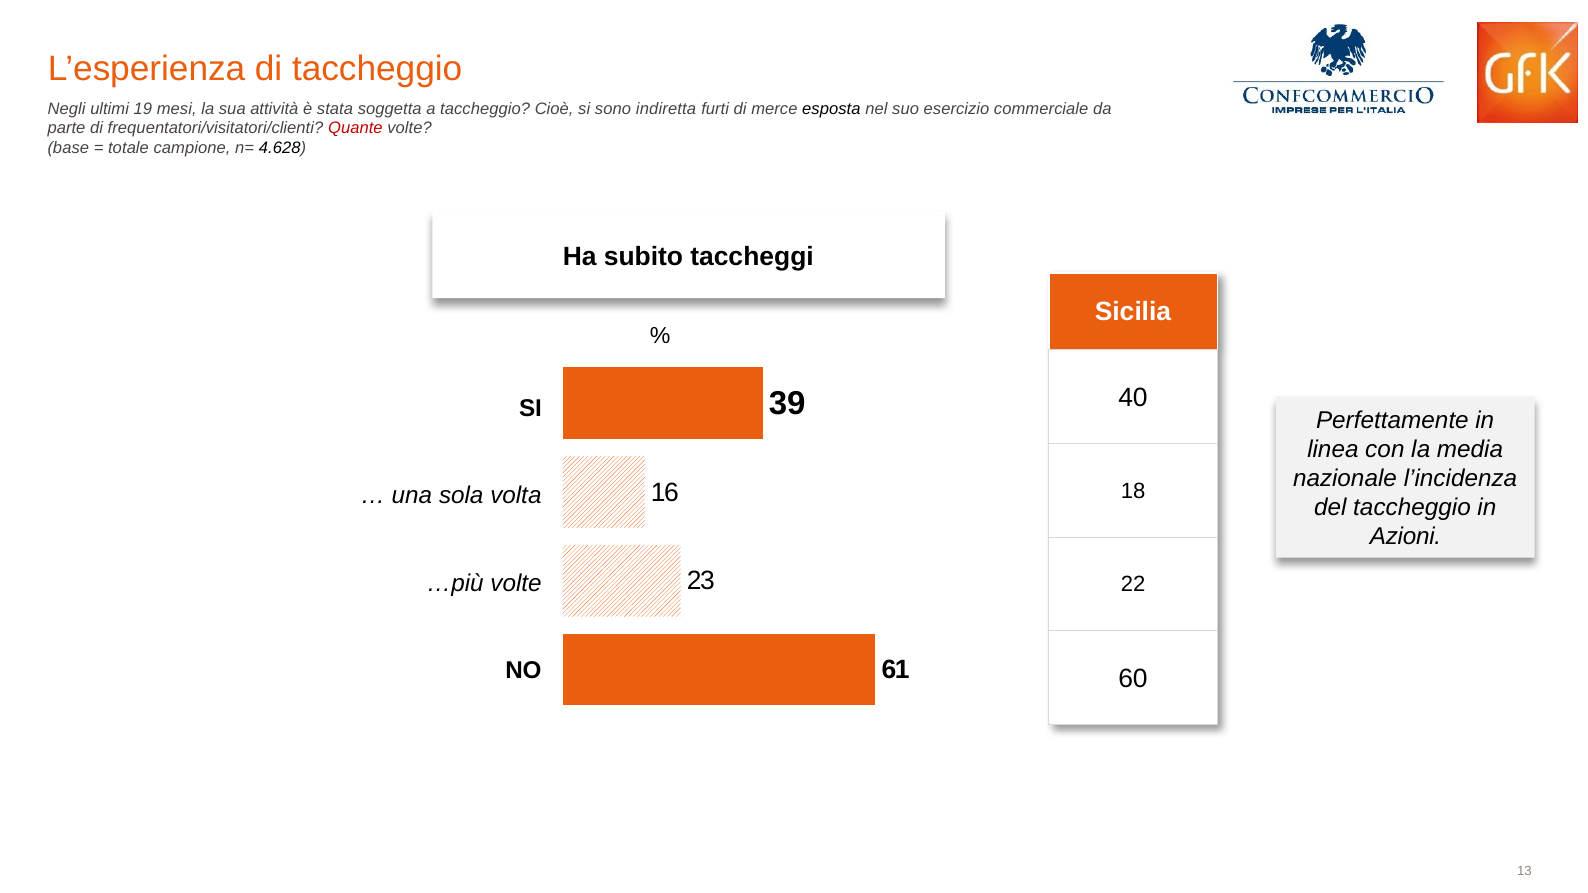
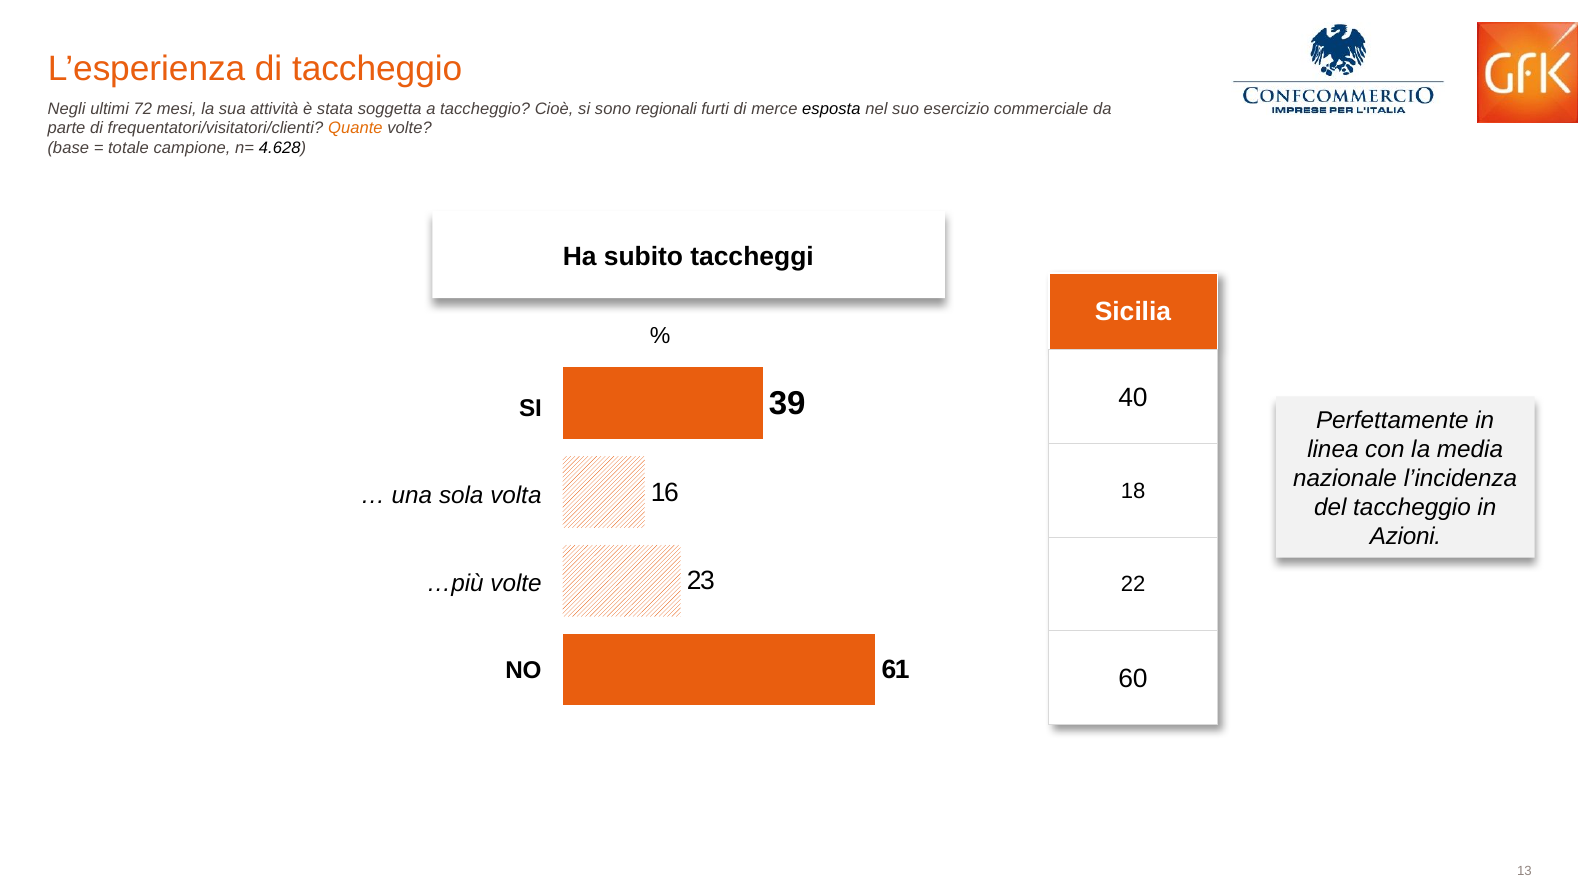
19: 19 -> 72 (143, 109)
indiretta: indiretta -> regionali (666, 109)
Quante colour: red -> orange (355, 129)
